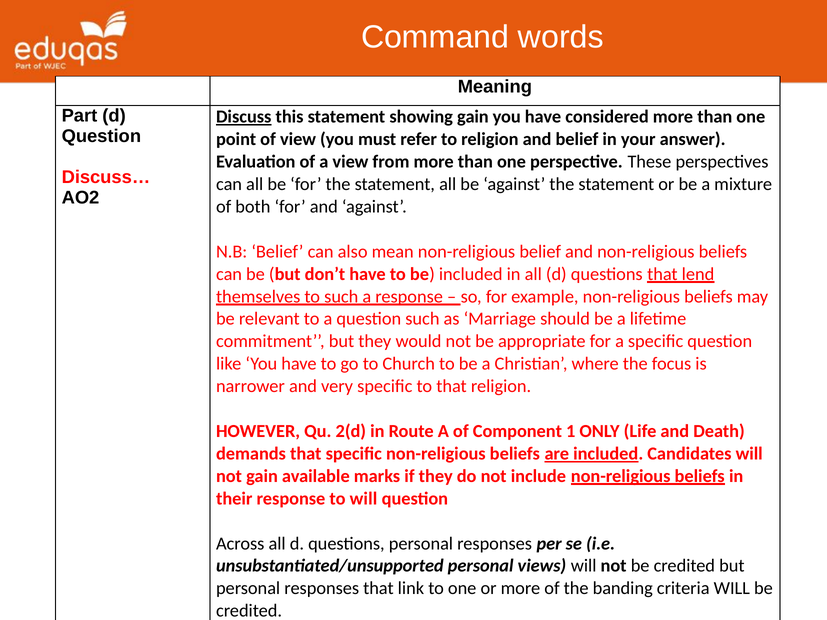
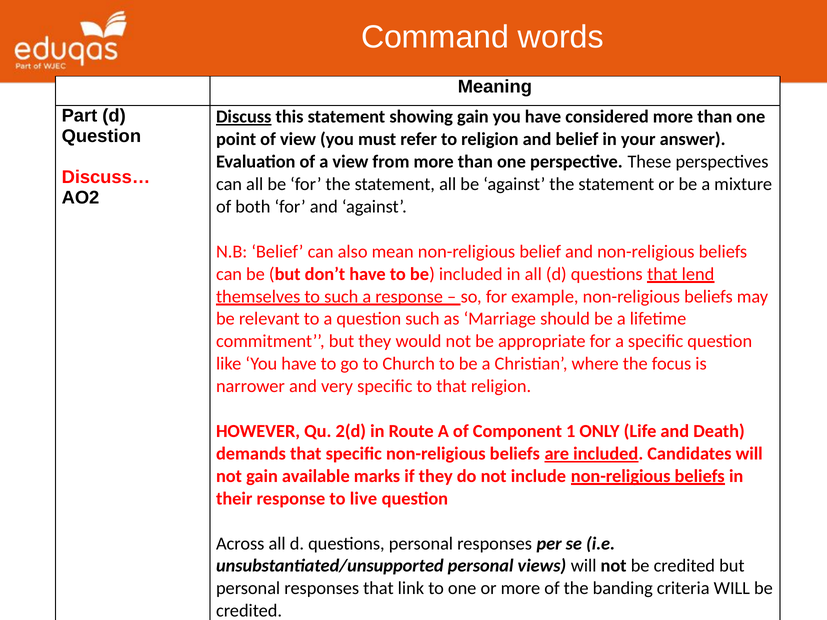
to will: will -> live (363, 499)
